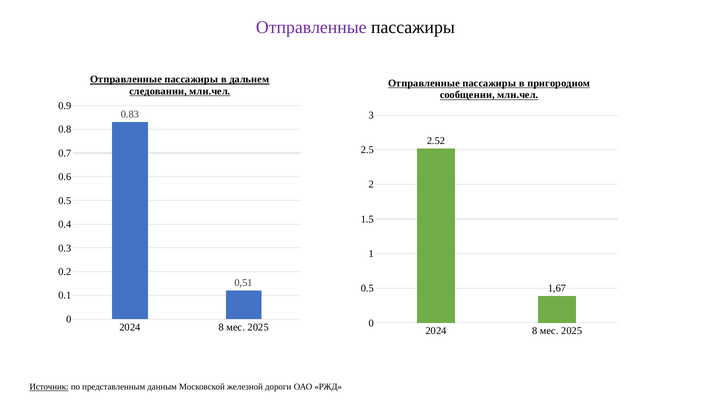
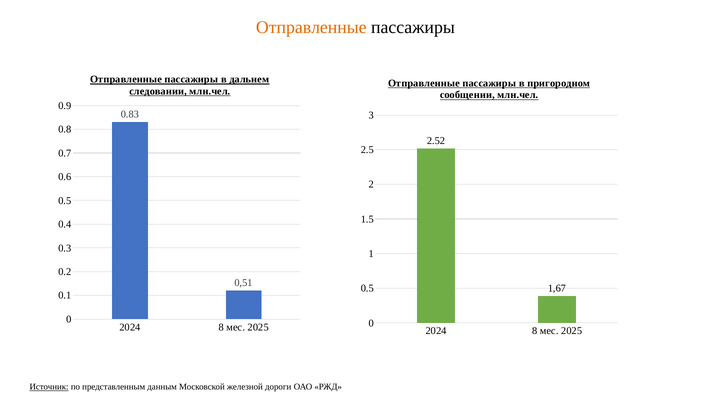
Отправленные colour: purple -> orange (311, 28)
